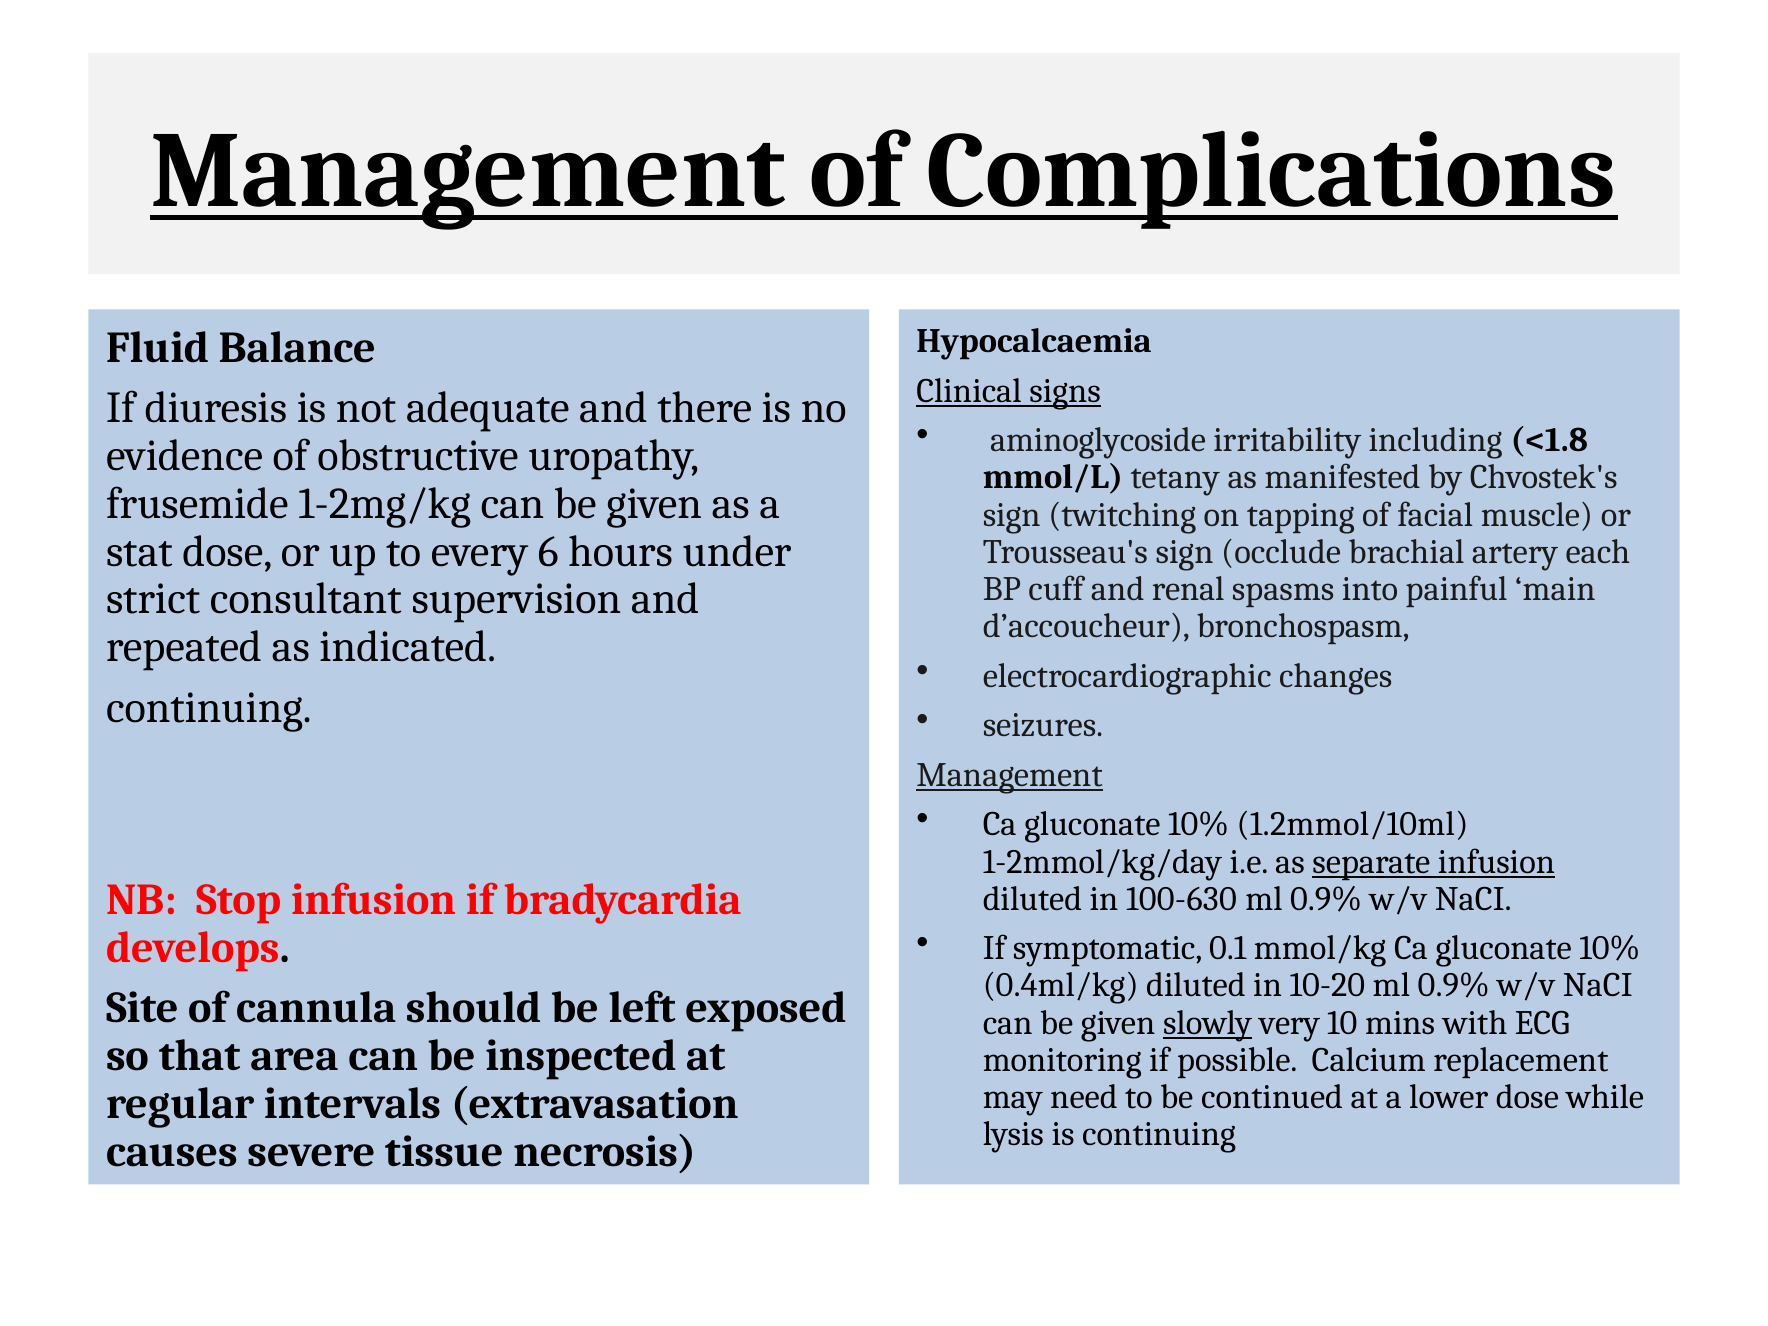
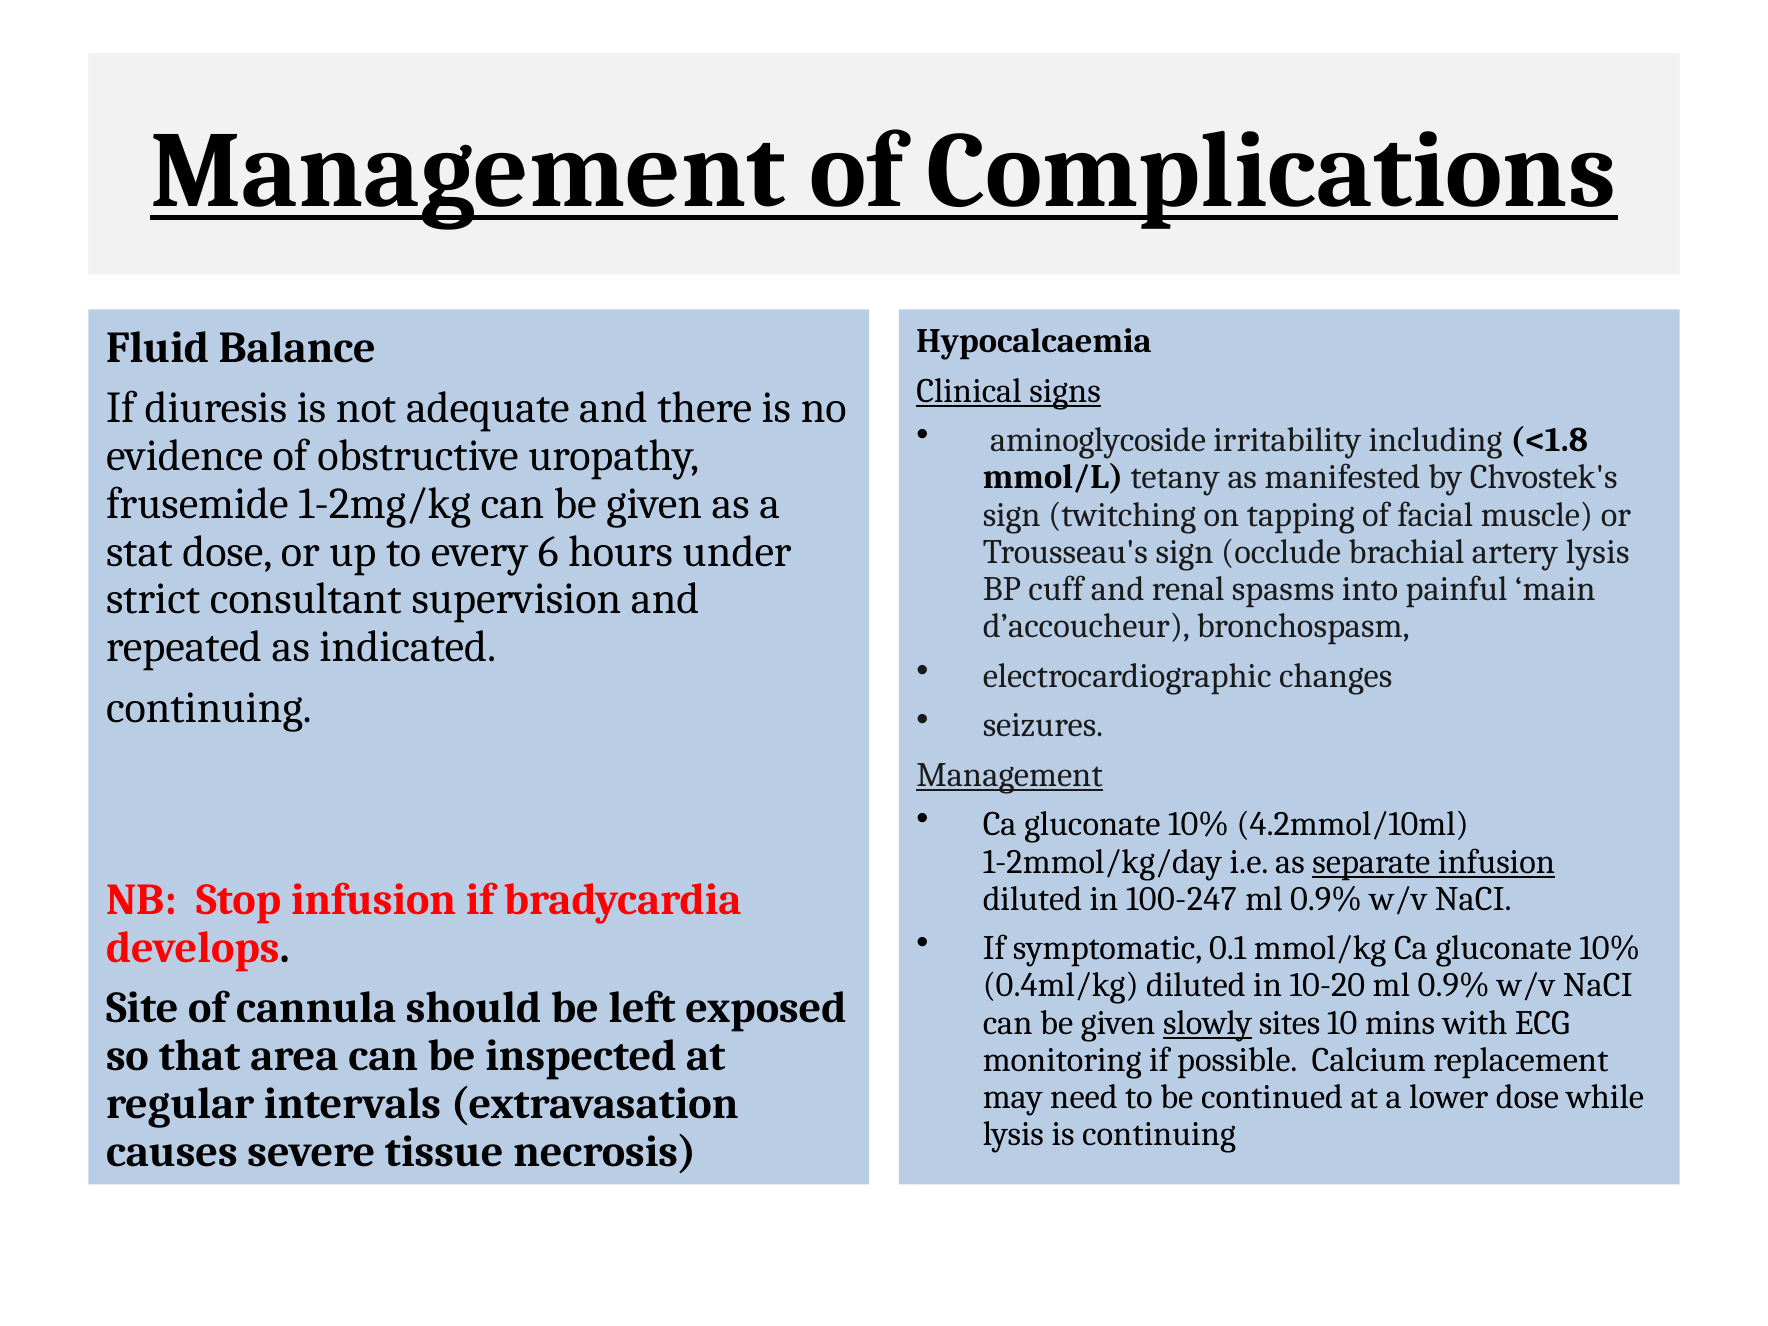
artery each: each -> lysis (1598, 552)
1.2mmol/10ml: 1.2mmol/10ml -> 4.2mmol/10ml (1353, 824)
100-630: 100-630 -> 100-247 (1181, 899)
very: very -> sites (1290, 1023)
